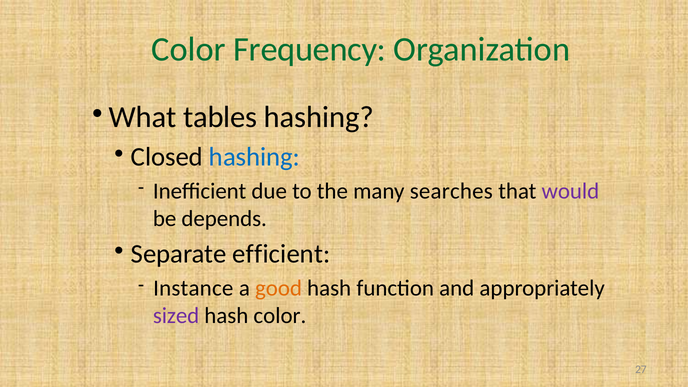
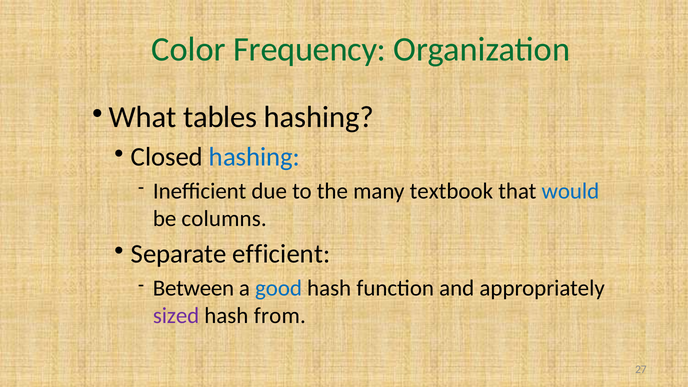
searches: searches -> textbook (451, 191)
would colour: purple -> blue (570, 191)
depends: depends -> columns (224, 219)
Instance: Instance -> Between (193, 288)
good colour: orange -> blue (279, 288)
hash color: color -> from (280, 316)
